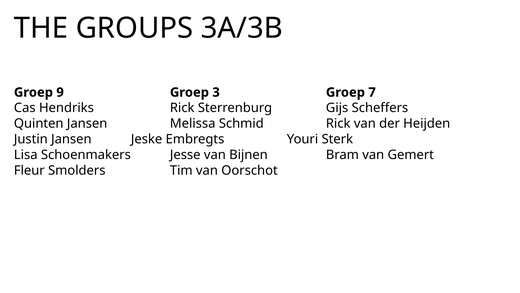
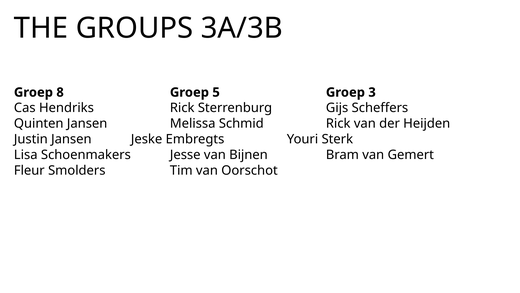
9: 9 -> 8 (60, 92)
3: 3 -> 5 (216, 92)
7: 7 -> 3 (372, 92)
